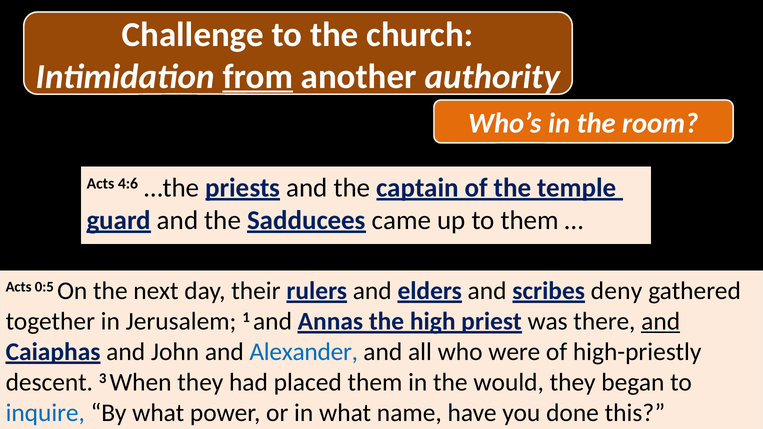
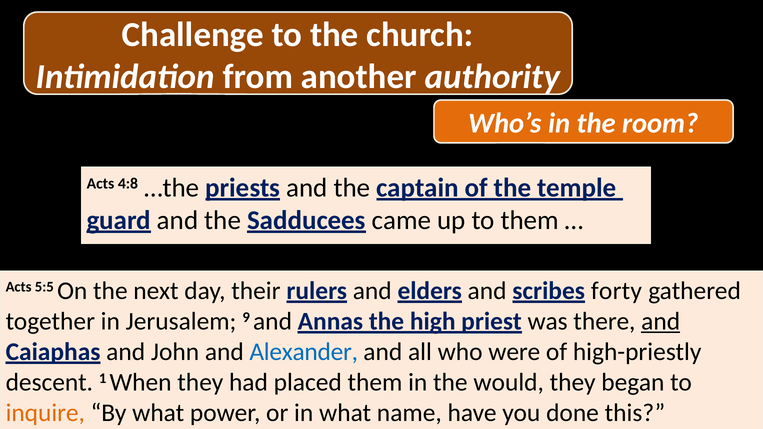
from underline: present -> none (258, 77)
4:6: 4:6 -> 4:8 (128, 183)
0:5: 0:5 -> 5:5 (44, 287)
deny: deny -> forty (616, 291)
1: 1 -> 9 (246, 317)
3: 3 -> 1 (103, 378)
inquire colour: blue -> orange (45, 413)
